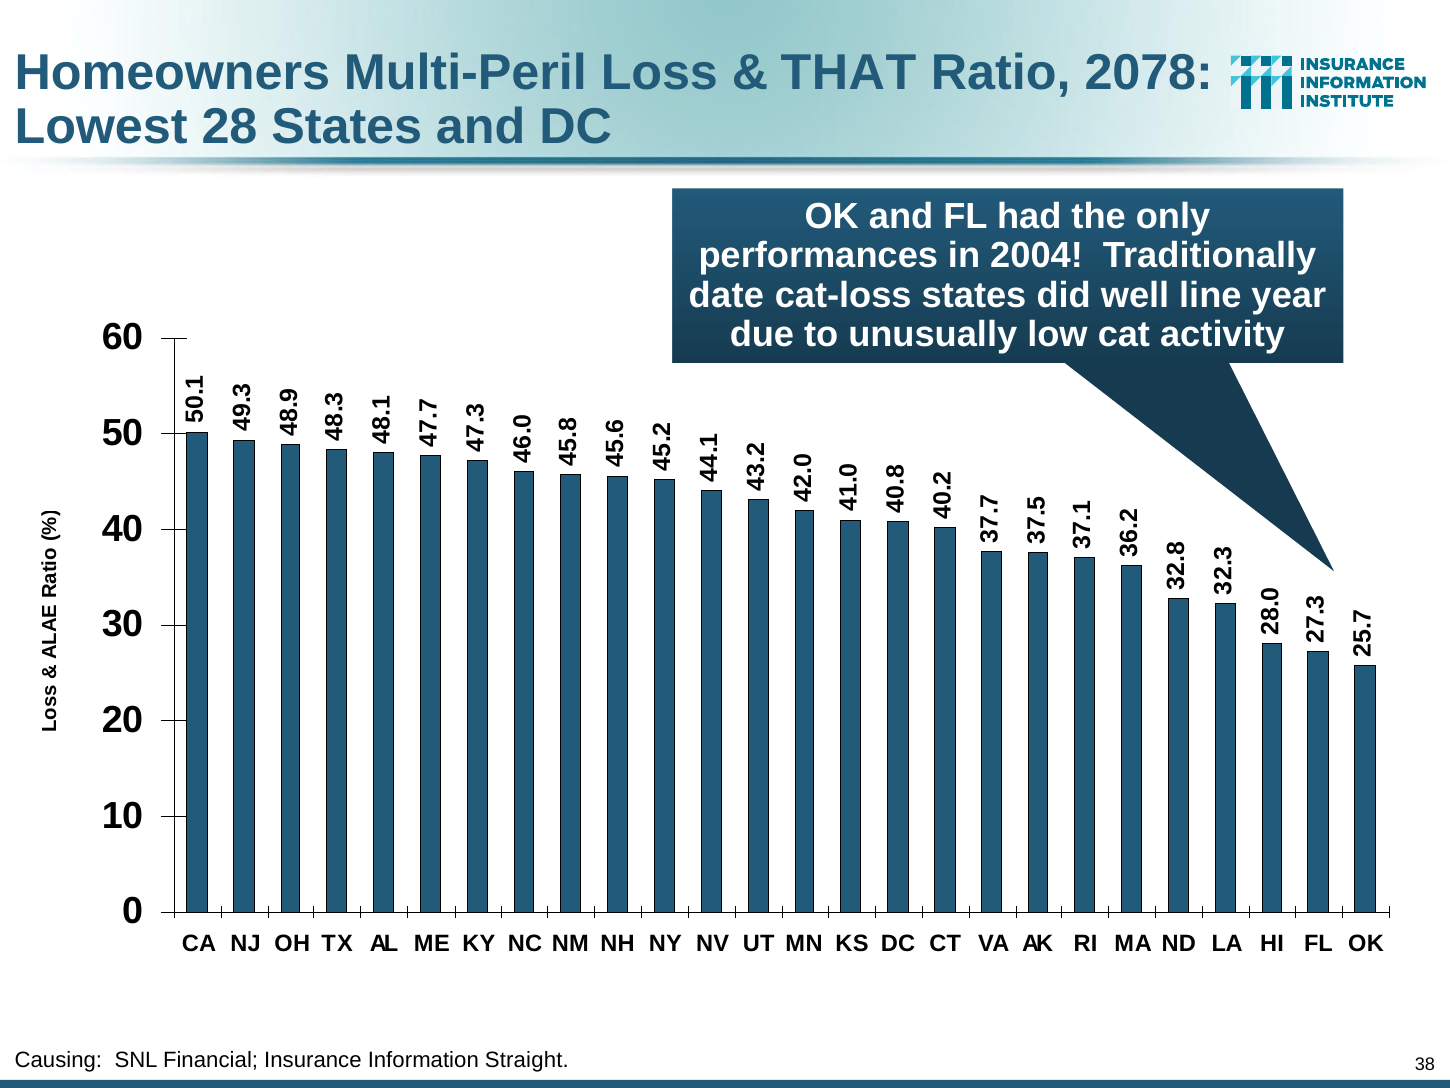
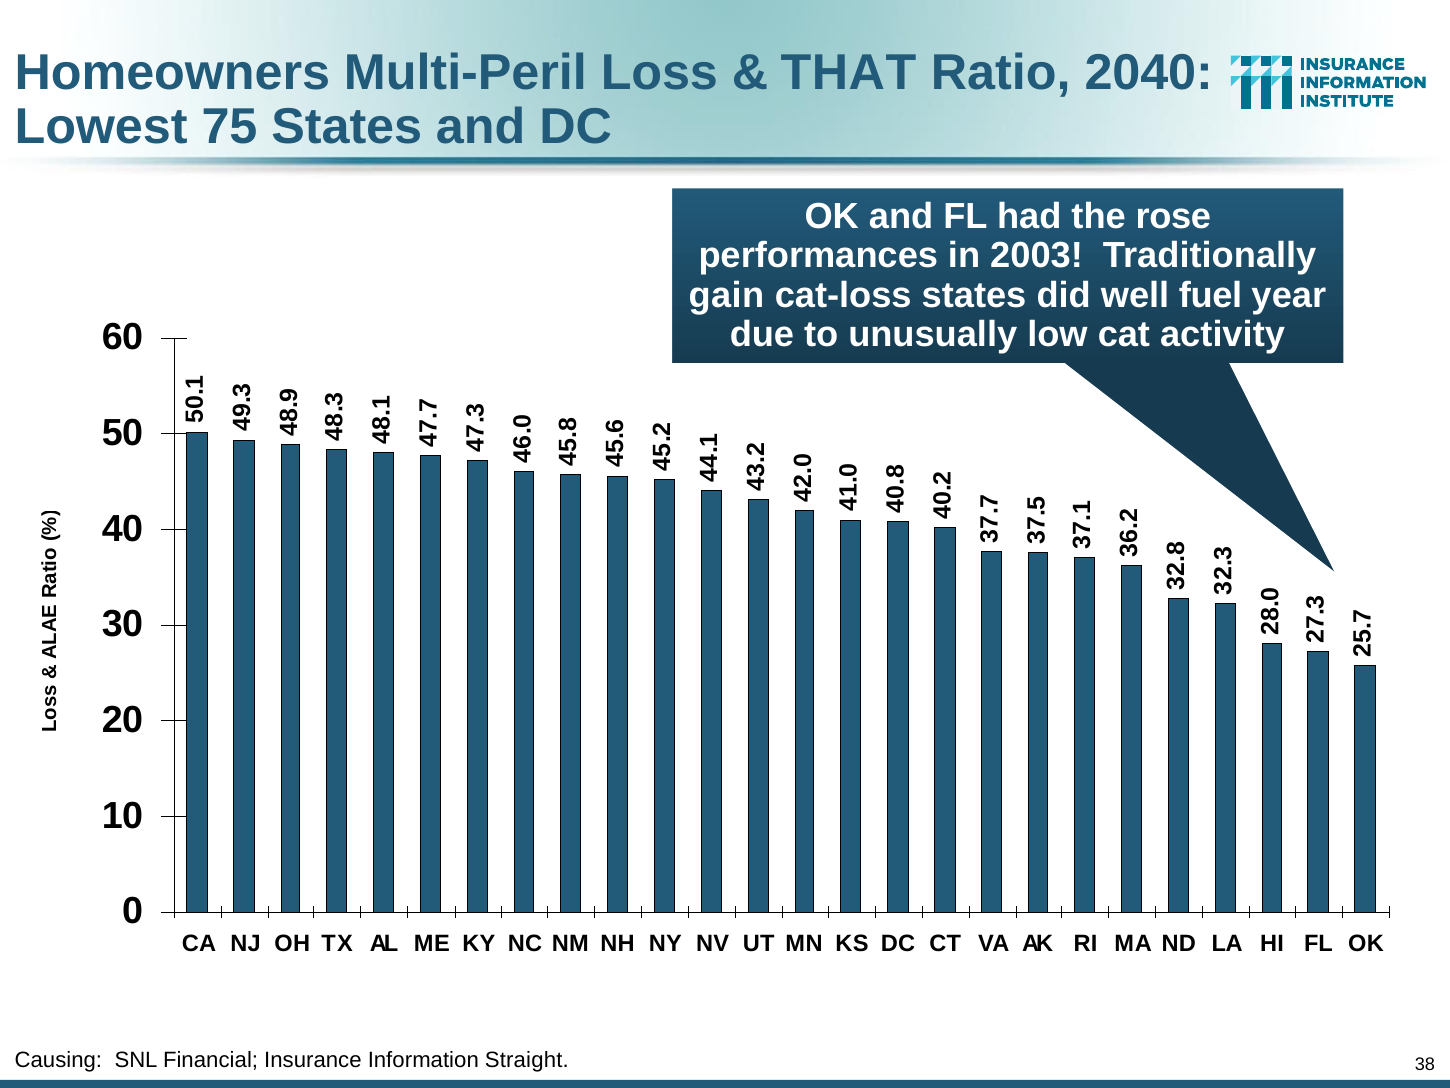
2078: 2078 -> 2040 (1149, 72)
28: 28 -> 75 (230, 127)
only: only -> rose (1173, 217)
2004: 2004 -> 2003 (1037, 256)
date: date -> gain (726, 295)
line: line -> fuel (1211, 295)
